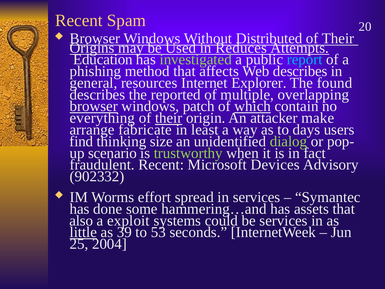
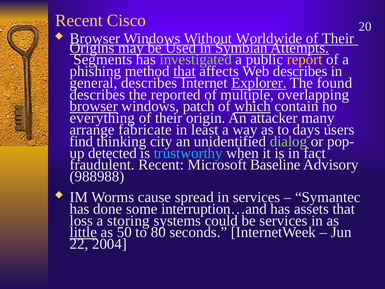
Spam: Spam -> Cisco (126, 20)
Distributed: Distributed -> Worldwide (269, 38)
Reduces: Reduces -> Symbian (241, 48)
Education: Education -> Segments (103, 59)
report colour: light blue -> yellow (305, 59)
that underline: none -> present (185, 71)
general resources: resources -> describes (149, 83)
Explorer underline: none -> present (259, 83)
their underline: present -> none (169, 118)
make: make -> many (318, 118)
size: size -> city (161, 141)
scenario: scenario -> detected (112, 153)
trustworthy colour: light green -> light blue (188, 153)
Devices: Devices -> Baseline (275, 165)
902332: 902332 -> 988988 (97, 176)
effort: effort -> cause (154, 197)
hammering…and: hammering…and -> interruption…and (214, 209)
also: also -> loss (81, 220)
exploit: exploit -> storing (128, 220)
39: 39 -> 50 (124, 232)
53: 53 -> 80 (158, 232)
25: 25 -> 22 (79, 244)
